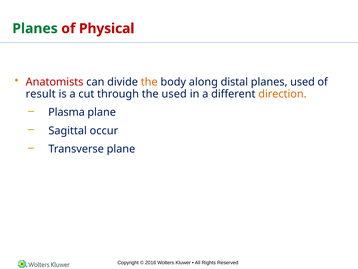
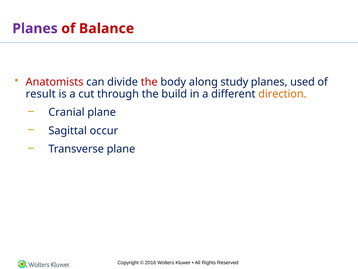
Planes colour: green -> purple (35, 28)
Physical: Physical -> Balance (107, 28)
the colour: orange -> red (149, 82)
distal: distal -> study (234, 82)
the used: used -> build (174, 94)
Plasma: Plasma -> Cranial (66, 112)
